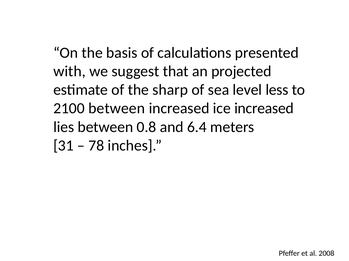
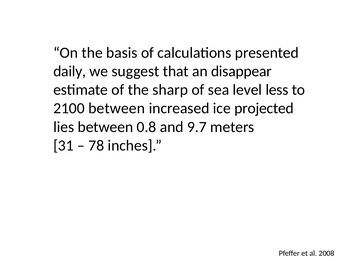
with: with -> daily (70, 71)
projected: projected -> disappear (241, 71)
ice increased: increased -> projected (264, 109)
6.4: 6.4 -> 9.7 (197, 127)
